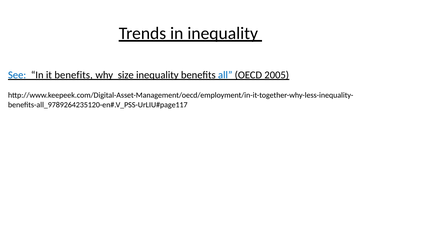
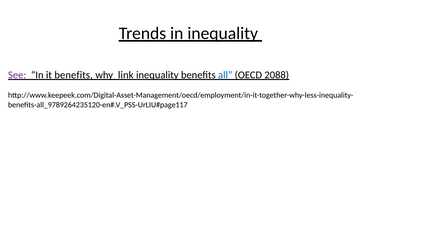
See colour: blue -> purple (17, 75)
size: size -> link (126, 75)
2005: 2005 -> 2088 (277, 75)
